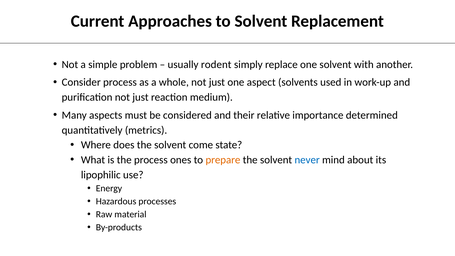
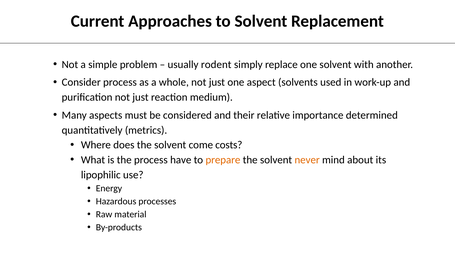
state: state -> costs (229, 145)
ones: ones -> have (181, 160)
never colour: blue -> orange (307, 160)
